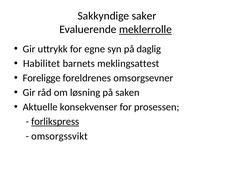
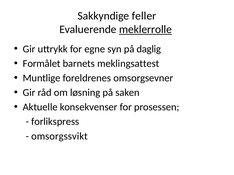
saker: saker -> feller (144, 16)
Habilitet: Habilitet -> Formålet (42, 64)
Foreligge: Foreligge -> Muntlige (42, 78)
forlikspress underline: present -> none (55, 122)
